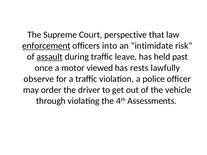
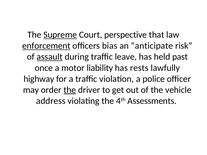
Supreme underline: none -> present (60, 35)
into: into -> bias (110, 46)
intimidate: intimidate -> anticipate (152, 46)
viewed: viewed -> liability (100, 68)
observe: observe -> highway (39, 79)
the underline: none -> present (70, 90)
through: through -> address (51, 101)
